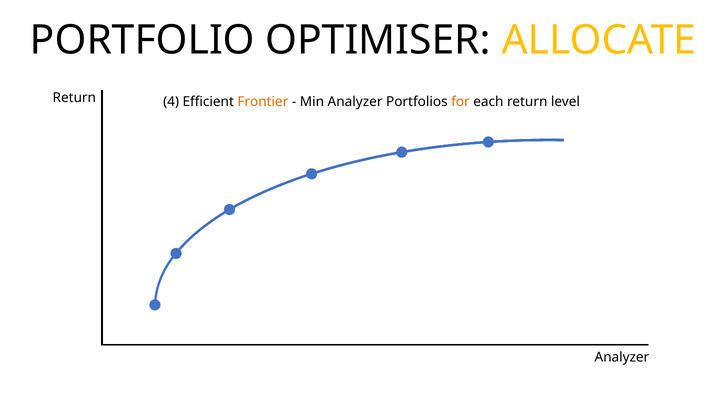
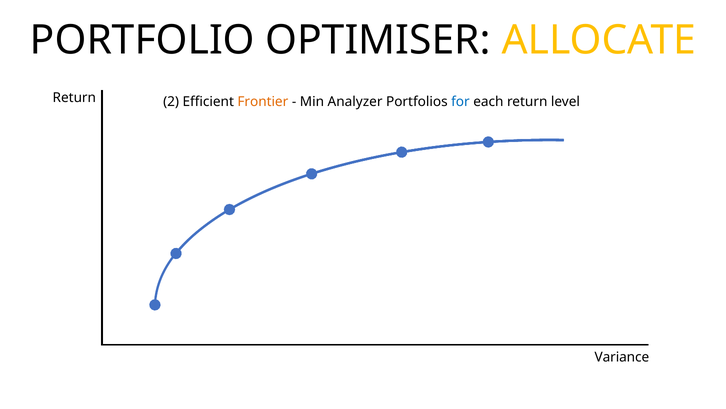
4: 4 -> 2 (171, 102)
for colour: orange -> blue (460, 102)
Analyzer: Analyzer -> Variance (622, 357)
